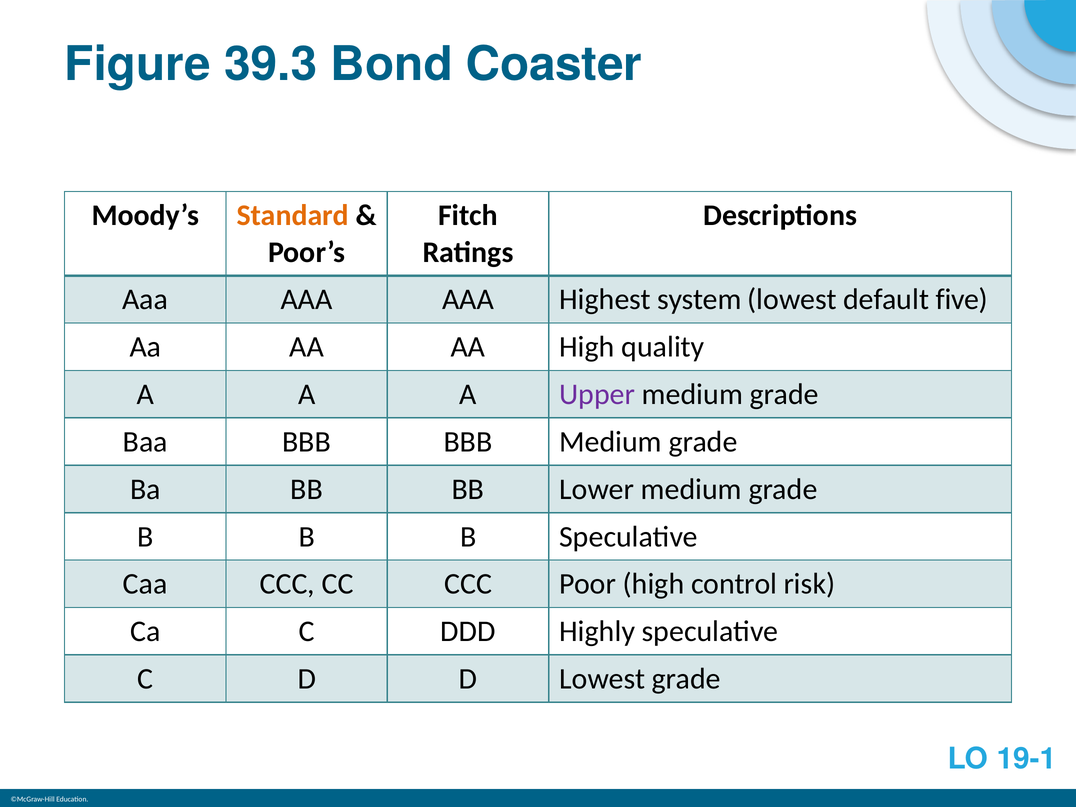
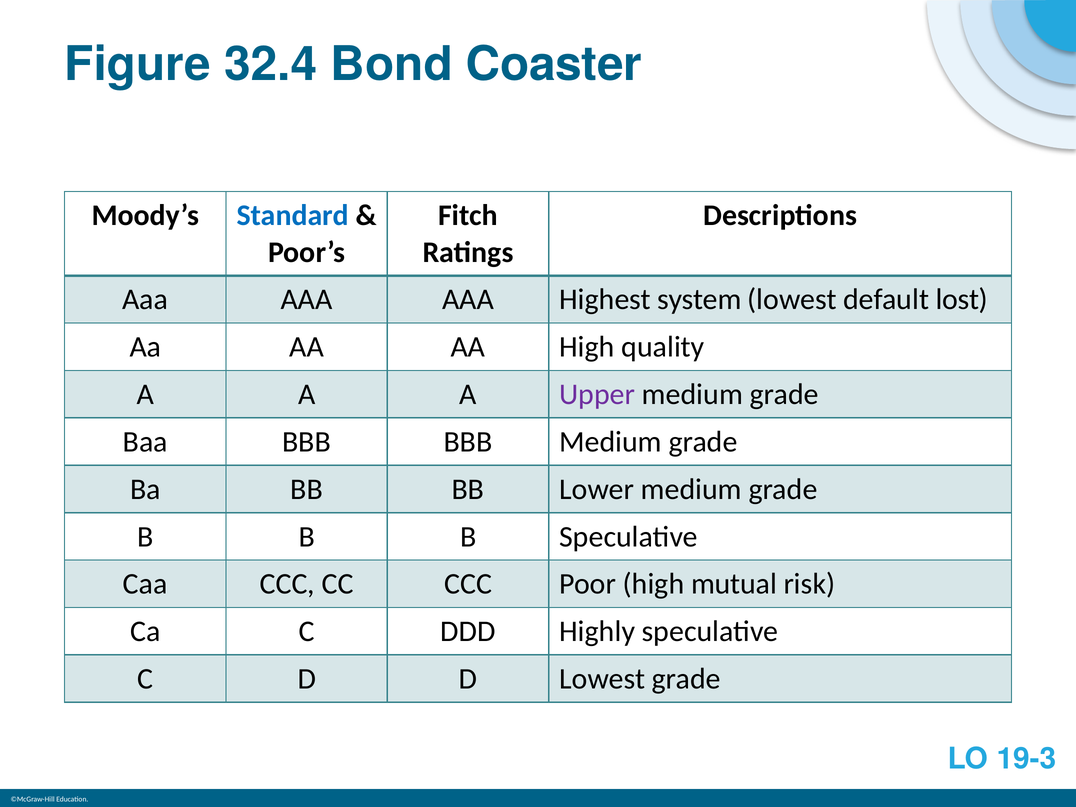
39.3: 39.3 -> 32.4 (271, 64)
Standard colour: orange -> blue (293, 216)
five: five -> lost (962, 300)
control: control -> mutual (734, 584)
19-1: 19-1 -> 19-3 (1026, 759)
